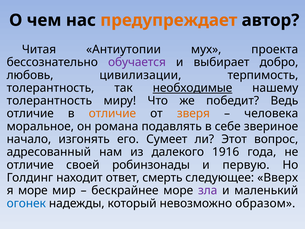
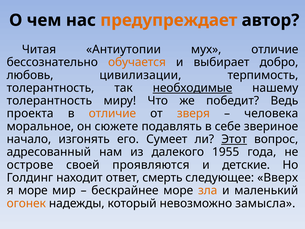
мух проекта: проекта -> отличие (275, 49)
обучается colour: purple -> orange (137, 62)
отличие: отличие -> проекта (30, 113)
романа: романа -> сюжете (116, 126)
Этот underline: none -> present (234, 139)
1916: 1916 -> 1955 (226, 152)
отличие: отличие -> острове (30, 165)
робинзонады: робинзонады -> проявляются (151, 165)
первую: первую -> детские (246, 165)
зла colour: purple -> orange (208, 190)
огонек colour: blue -> orange (26, 203)
образом: образом -> замысла (265, 203)
